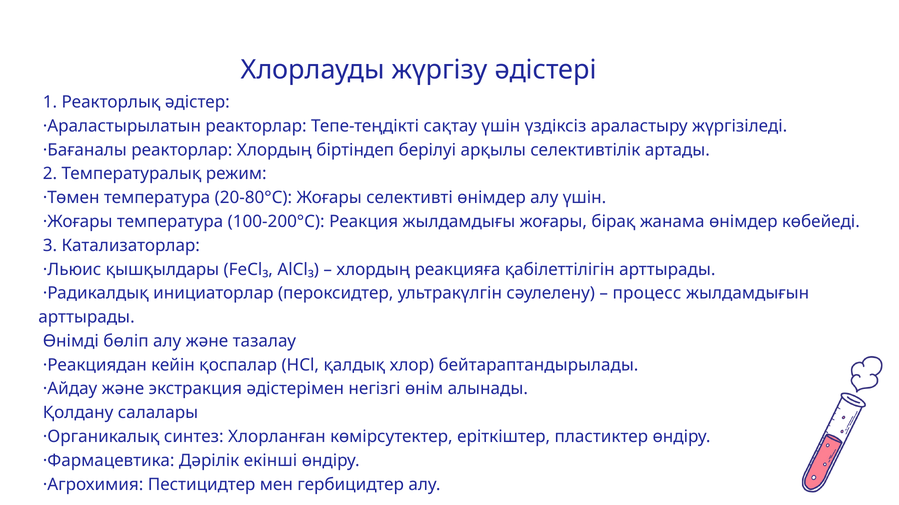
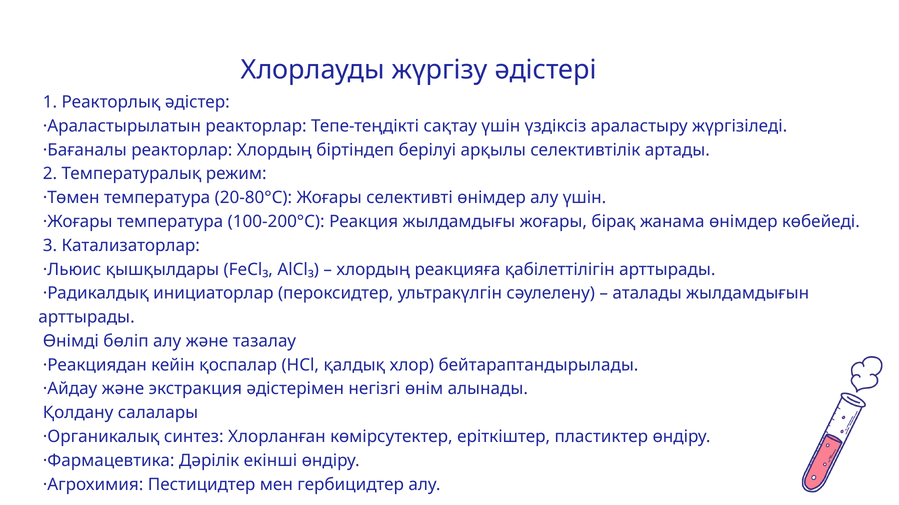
процесс: процесс -> аталады (647, 294)
